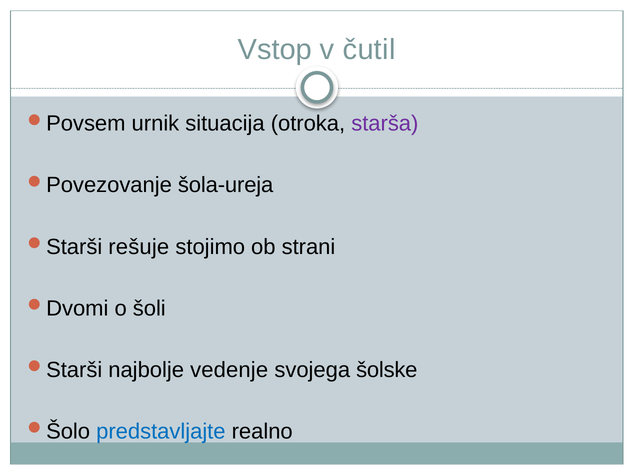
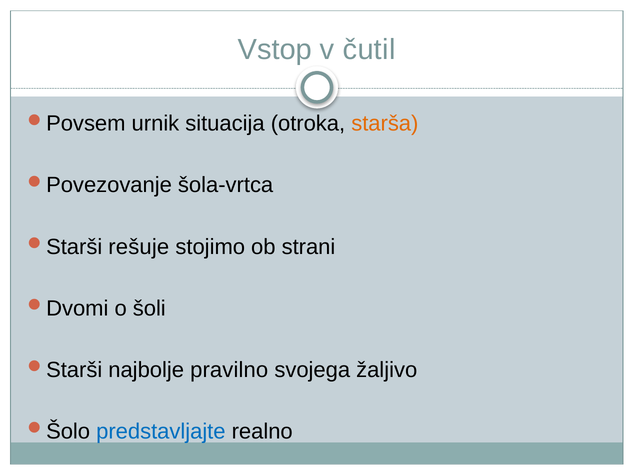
starša colour: purple -> orange (385, 124)
šola-ureja: šola-ureja -> šola-vrtca (226, 185)
vedenje: vedenje -> pravilno (229, 370)
šolske: šolske -> žaljivo (387, 370)
